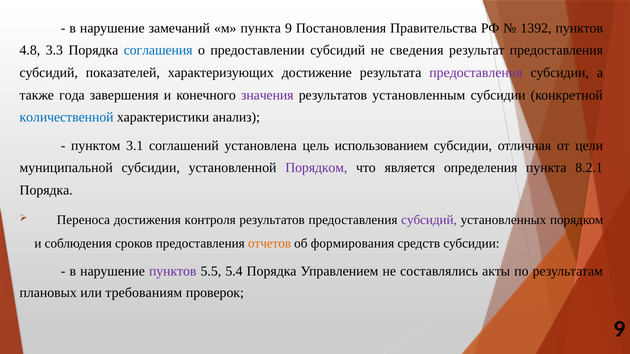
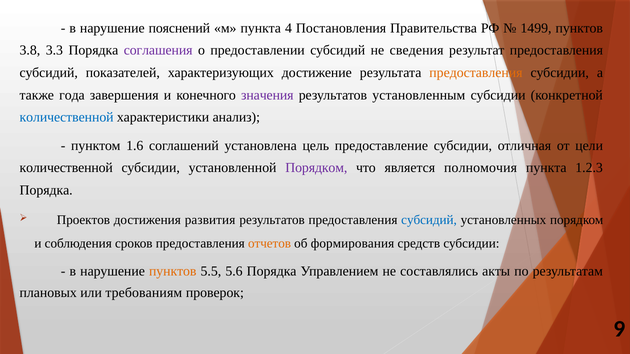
замечаний: замечаний -> пояснений (179, 28)
пункта 9: 9 -> 4 (288, 28)
1392: 1392 -> 1499 (536, 28)
4.8: 4.8 -> 3.8 (30, 50)
соглашения colour: blue -> purple (158, 50)
предоставления colour: purple -> orange (476, 73)
3.1: 3.1 -> 1.6 (135, 146)
использованием: использованием -> предоставление (381, 146)
муниципальной: муниципальной -> количественной (66, 168)
определения: определения -> полномочия (481, 168)
8.2.1: 8.2.1 -> 1.2.3 (589, 168)
Переноса: Переноса -> Проектов (83, 220)
контроля: контроля -> развития (210, 220)
субсидий colour: purple -> blue (429, 220)
пунктов colour: purple -> orange (173, 271)
5.4: 5.4 -> 5.6 (234, 271)
